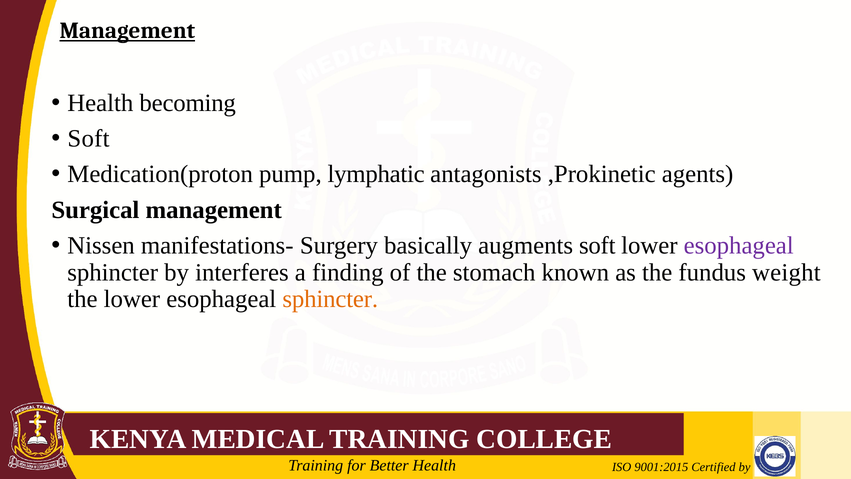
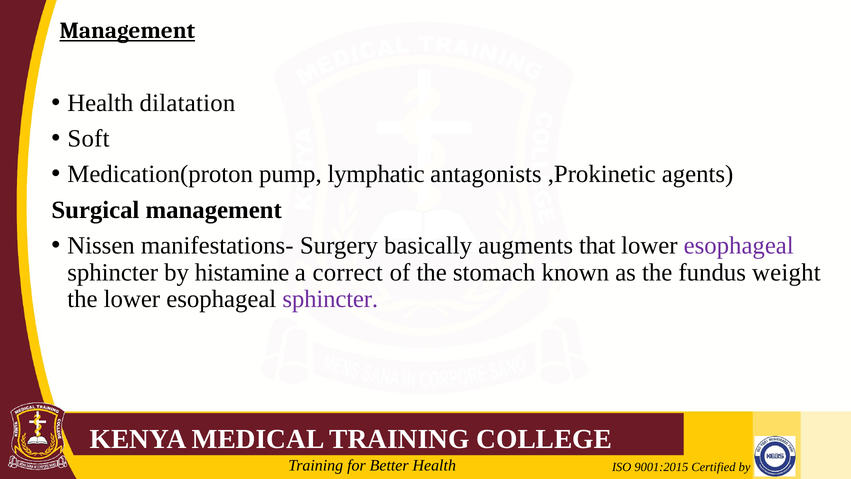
becoming: becoming -> dilatation (187, 103)
augments soft: soft -> that (597, 245)
interferes: interferes -> histamine (242, 272)
finding: finding -> correct (348, 272)
sphincter colour: orange -> purple (330, 299)
